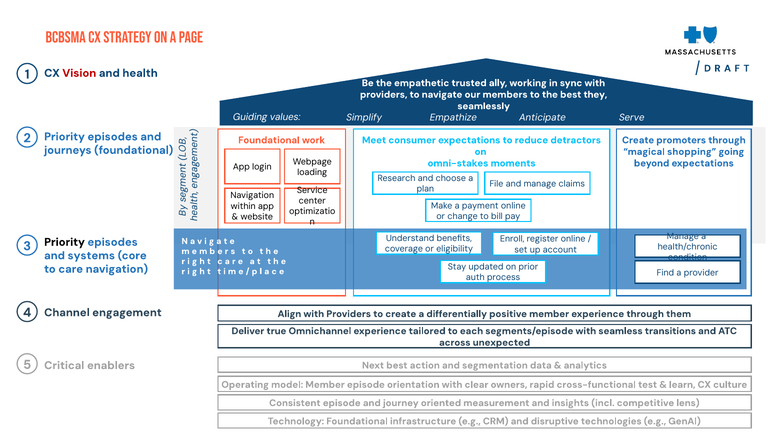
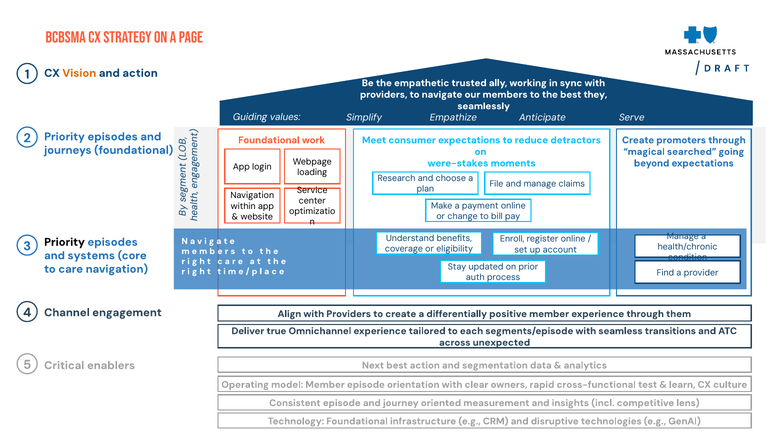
Vision colour: red -> orange (79, 73)
and health: health -> action (140, 73)
shopping: shopping -> searched (692, 152)
omni-stakes: omni-stakes -> were-stakes (458, 163)
